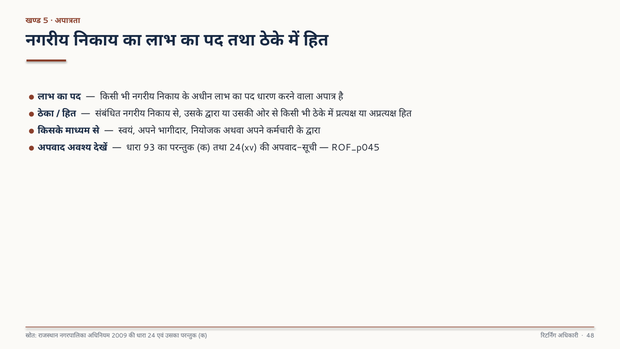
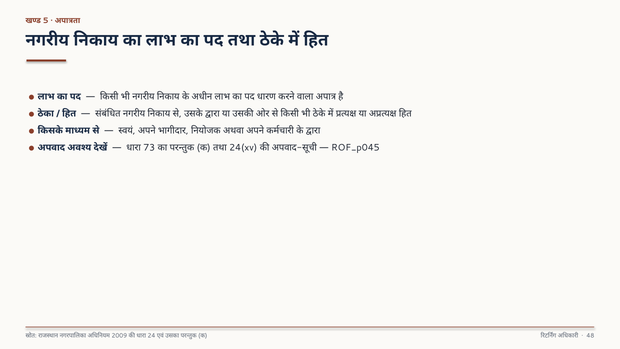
93: 93 -> 73 (149, 147)
